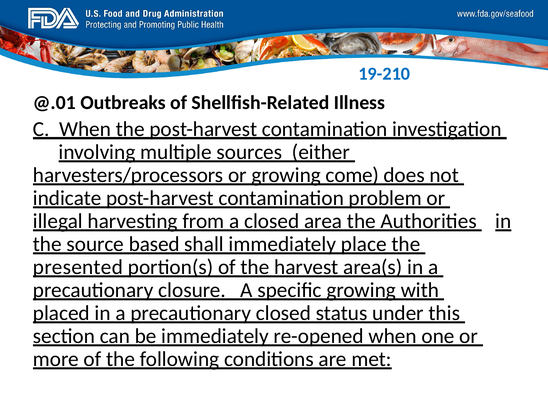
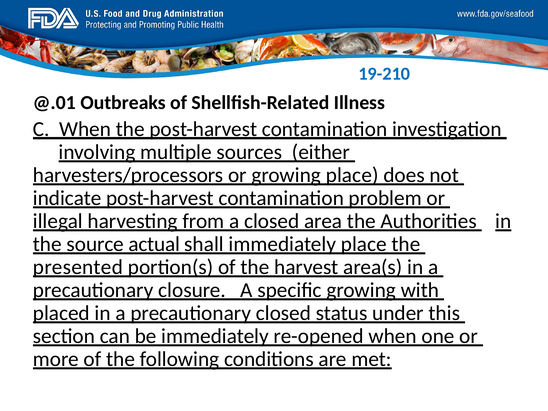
growing come: come -> place (352, 175)
based: based -> actual (154, 244)
